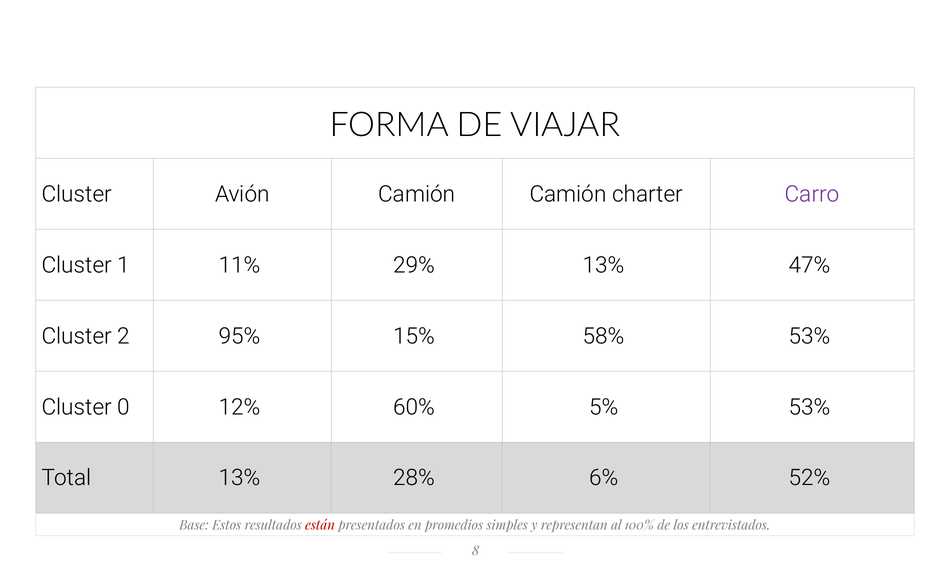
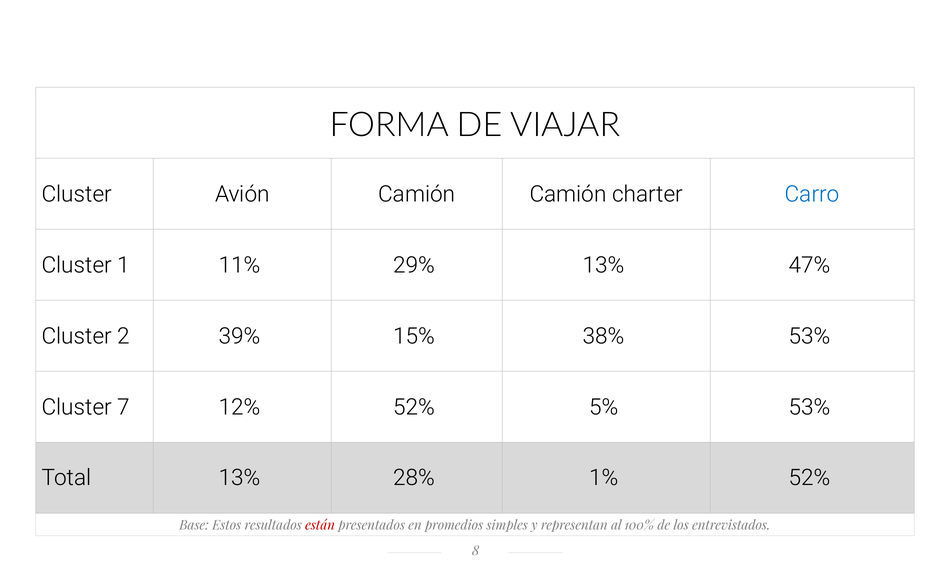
Carro colour: purple -> blue (812, 194)
95%: 95% -> 39% (240, 336)
58%: 58% -> 38% (604, 336)
0: 0 -> 7 (124, 407)
12% 60%: 60% -> 52% (414, 407)
6%: 6% -> 1% (604, 478)
